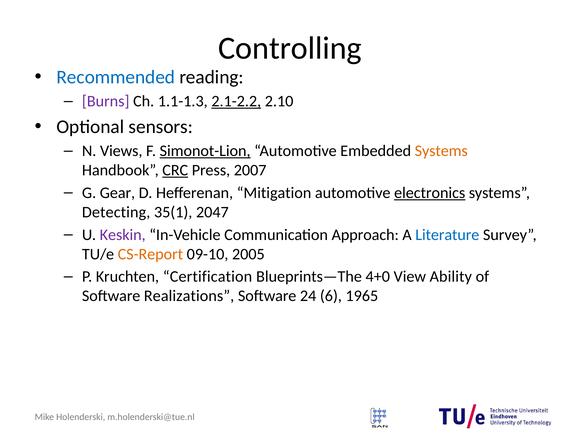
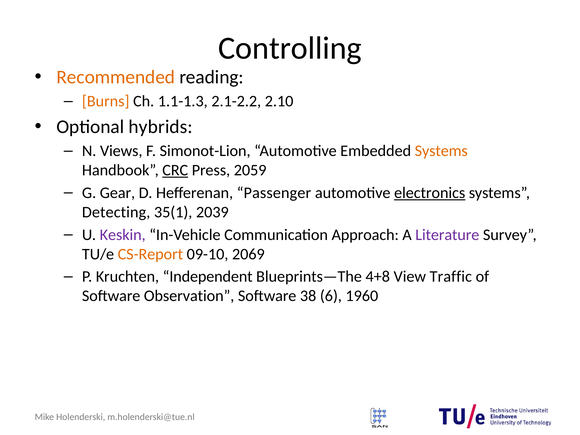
Recommended colour: blue -> orange (116, 77)
Burns colour: purple -> orange (106, 101)
2.1-2.2 underline: present -> none (236, 101)
sensors: sensors -> hybrids (161, 127)
Simonot-Lion underline: present -> none (205, 151)
2007: 2007 -> 2059 (250, 170)
Mitigation: Mitigation -> Passenger (274, 193)
2047: 2047 -> 2039 (212, 212)
Literature colour: blue -> purple (447, 235)
2005: 2005 -> 2069 (248, 254)
Certification: Certification -> Independent (208, 277)
4+0: 4+0 -> 4+8 (378, 277)
Ability: Ability -> Traffic (451, 277)
Realizations: Realizations -> Observation (189, 296)
24: 24 -> 38 (308, 296)
1965: 1965 -> 1960 (362, 296)
